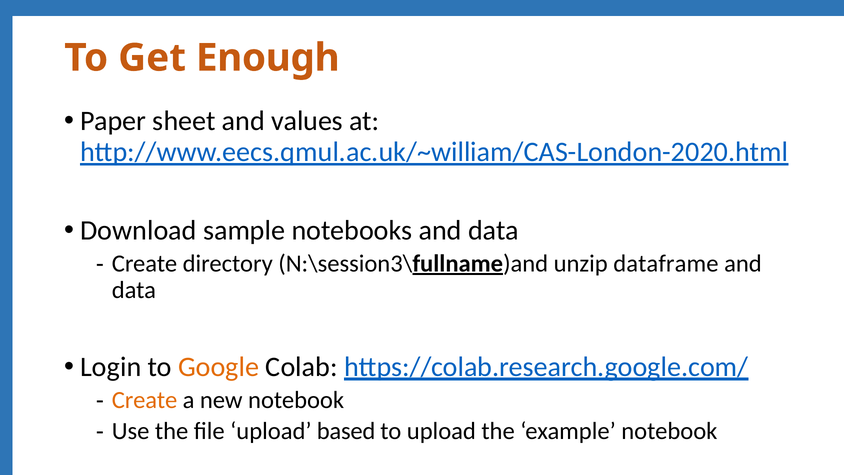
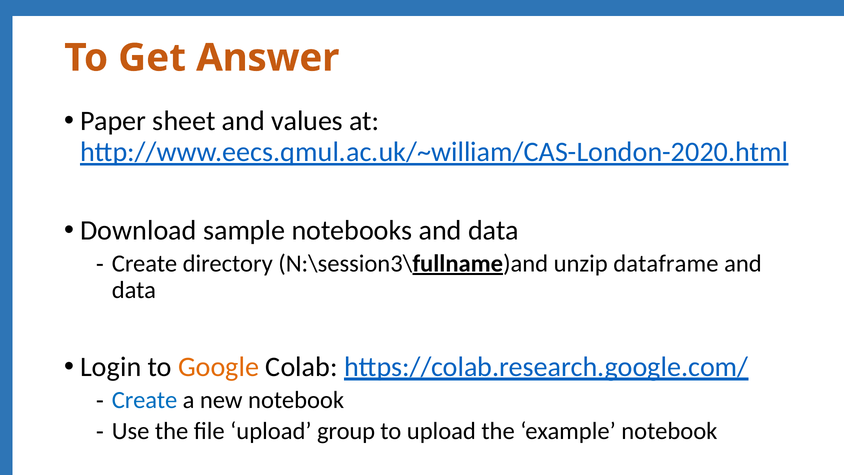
Enough: Enough -> Answer (268, 58)
Create colour: orange -> blue (145, 400)
based: based -> group (346, 431)
